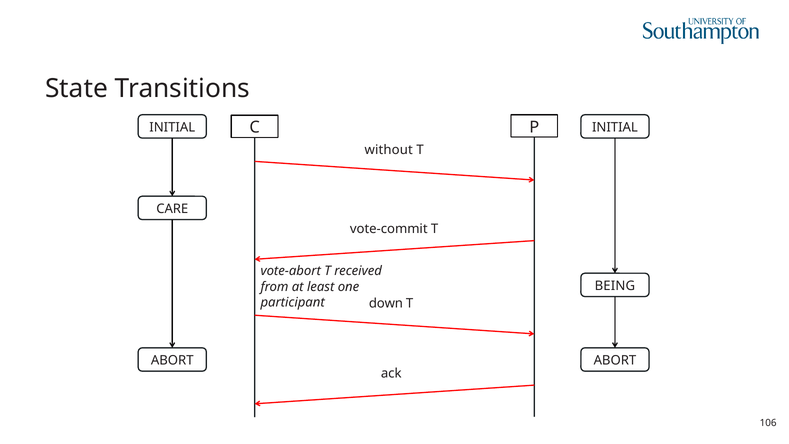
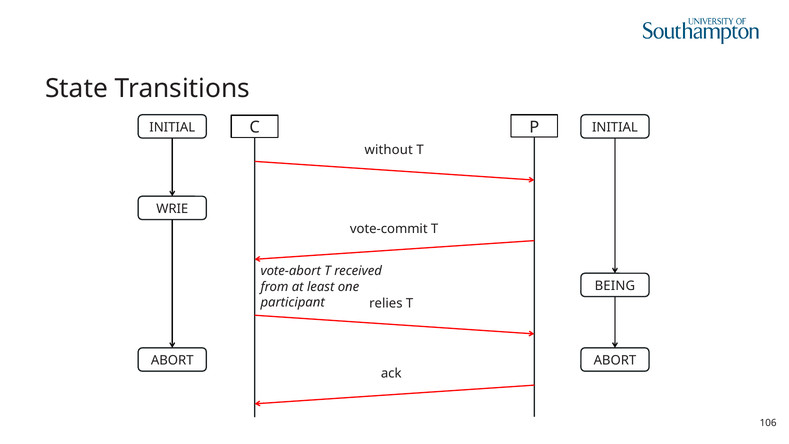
CARE: CARE -> WRIE (172, 209)
down: down -> relies (386, 304)
